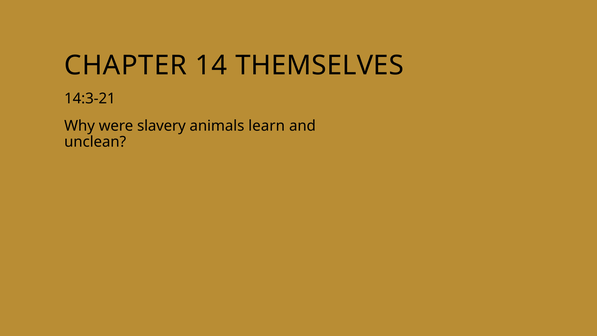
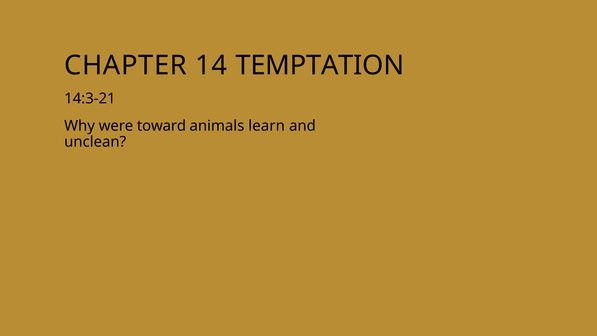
THEMSELVES: THEMSELVES -> TEMPTATION (320, 65)
slavery: slavery -> toward (161, 126)
